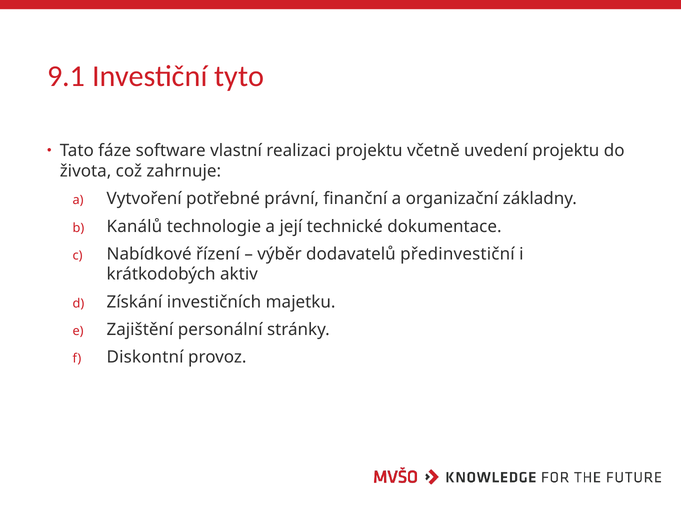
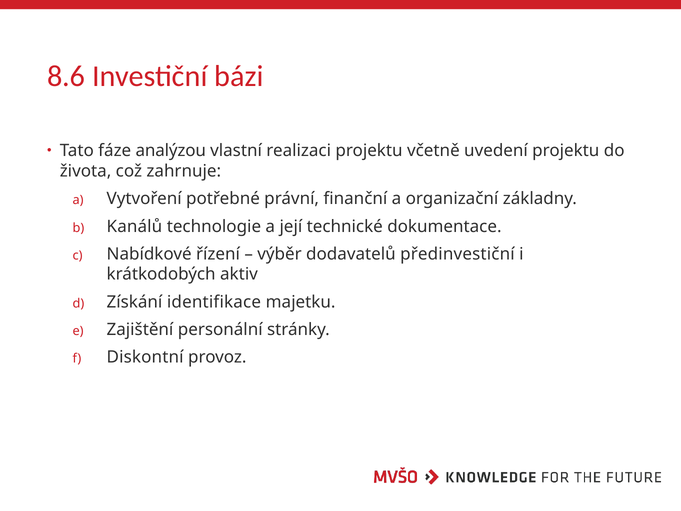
9.1: 9.1 -> 8.6 (66, 76)
tyto: tyto -> bázi (239, 76)
software: software -> analýzou (171, 151)
investičních: investičních -> identifikace (214, 302)
